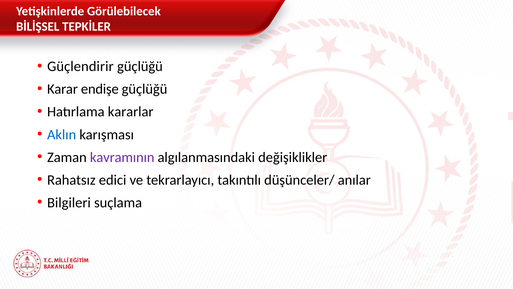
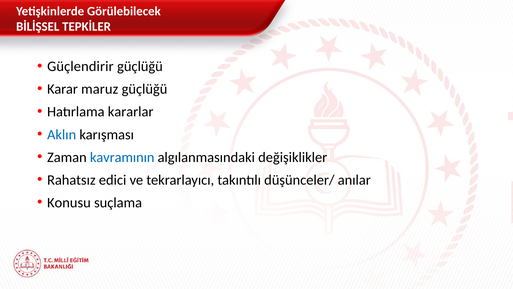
endişe: endişe -> maruz (100, 89)
kavramının colour: purple -> blue (122, 157)
Bilgileri: Bilgileri -> Konusu (69, 202)
